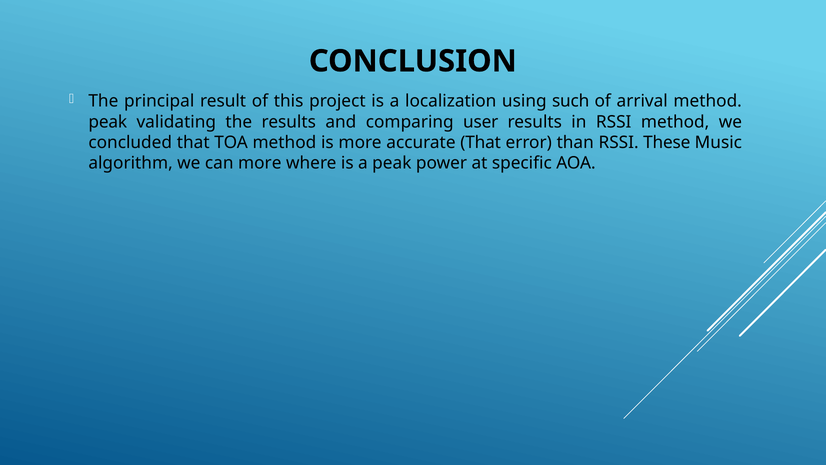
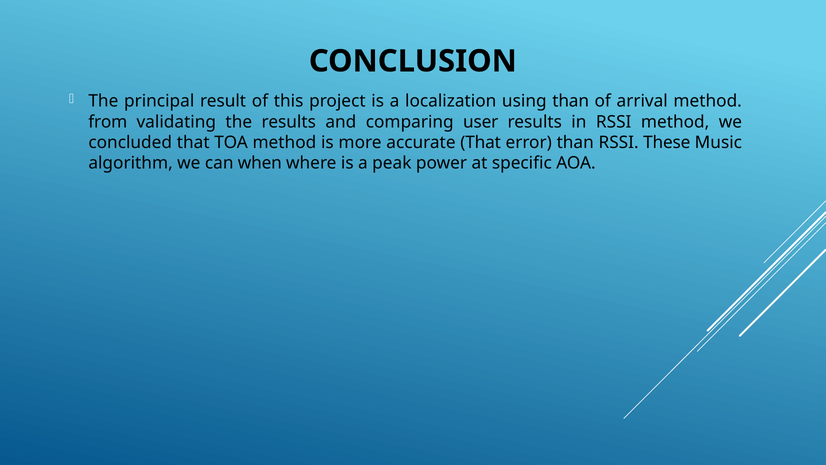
using such: such -> than (571, 101)
peak: peak -> from (108, 122)
can more: more -> when (260, 163)
